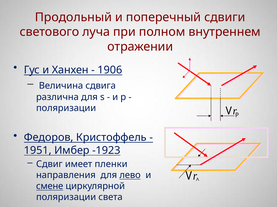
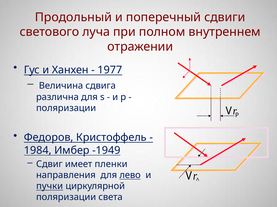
1906: 1906 -> 1977 (110, 70)
1951: 1951 -> 1984 (38, 151)
-1923: -1923 -> -1949 (106, 151)
смене: смене -> пучки (50, 187)
